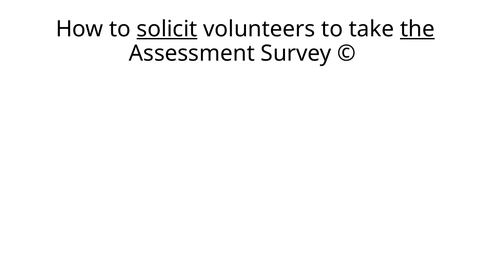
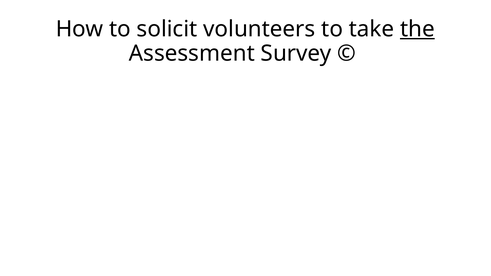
solicit underline: present -> none (167, 29)
